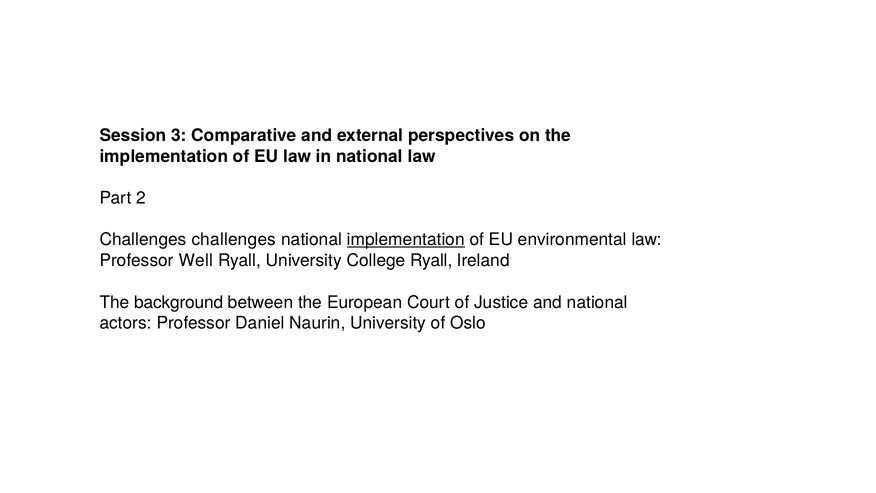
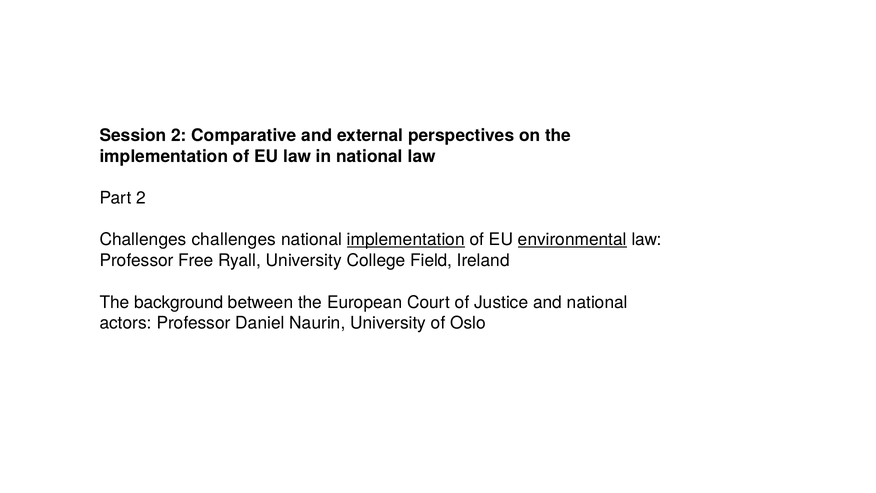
Session 3: 3 -> 2 (179, 135)
environmental underline: none -> present (572, 240)
Well: Well -> Free (196, 260)
College Ryall: Ryall -> Field (431, 260)
